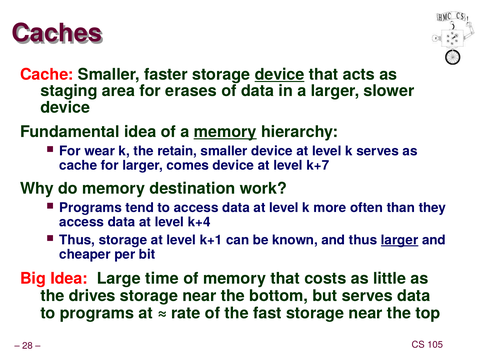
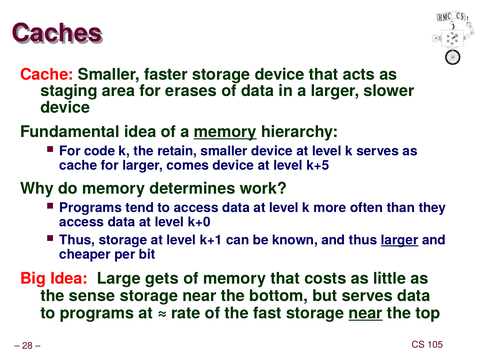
device underline: present -> none (280, 74)
wear: wear -> code (100, 151)
k+7: k+7 -> k+5 (318, 165)
destination: destination -> determines (192, 188)
k+4: k+4 -> k+0 (199, 222)
time: time -> gets (162, 278)
drives: drives -> sense (92, 295)
near underline: none -> present (366, 313)
